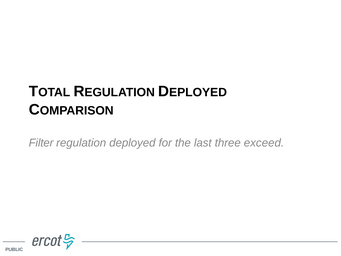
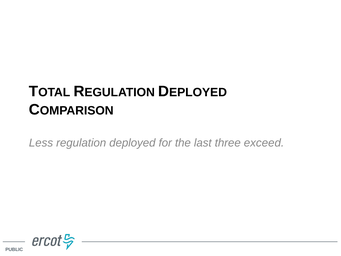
Filter: Filter -> Less (41, 143)
